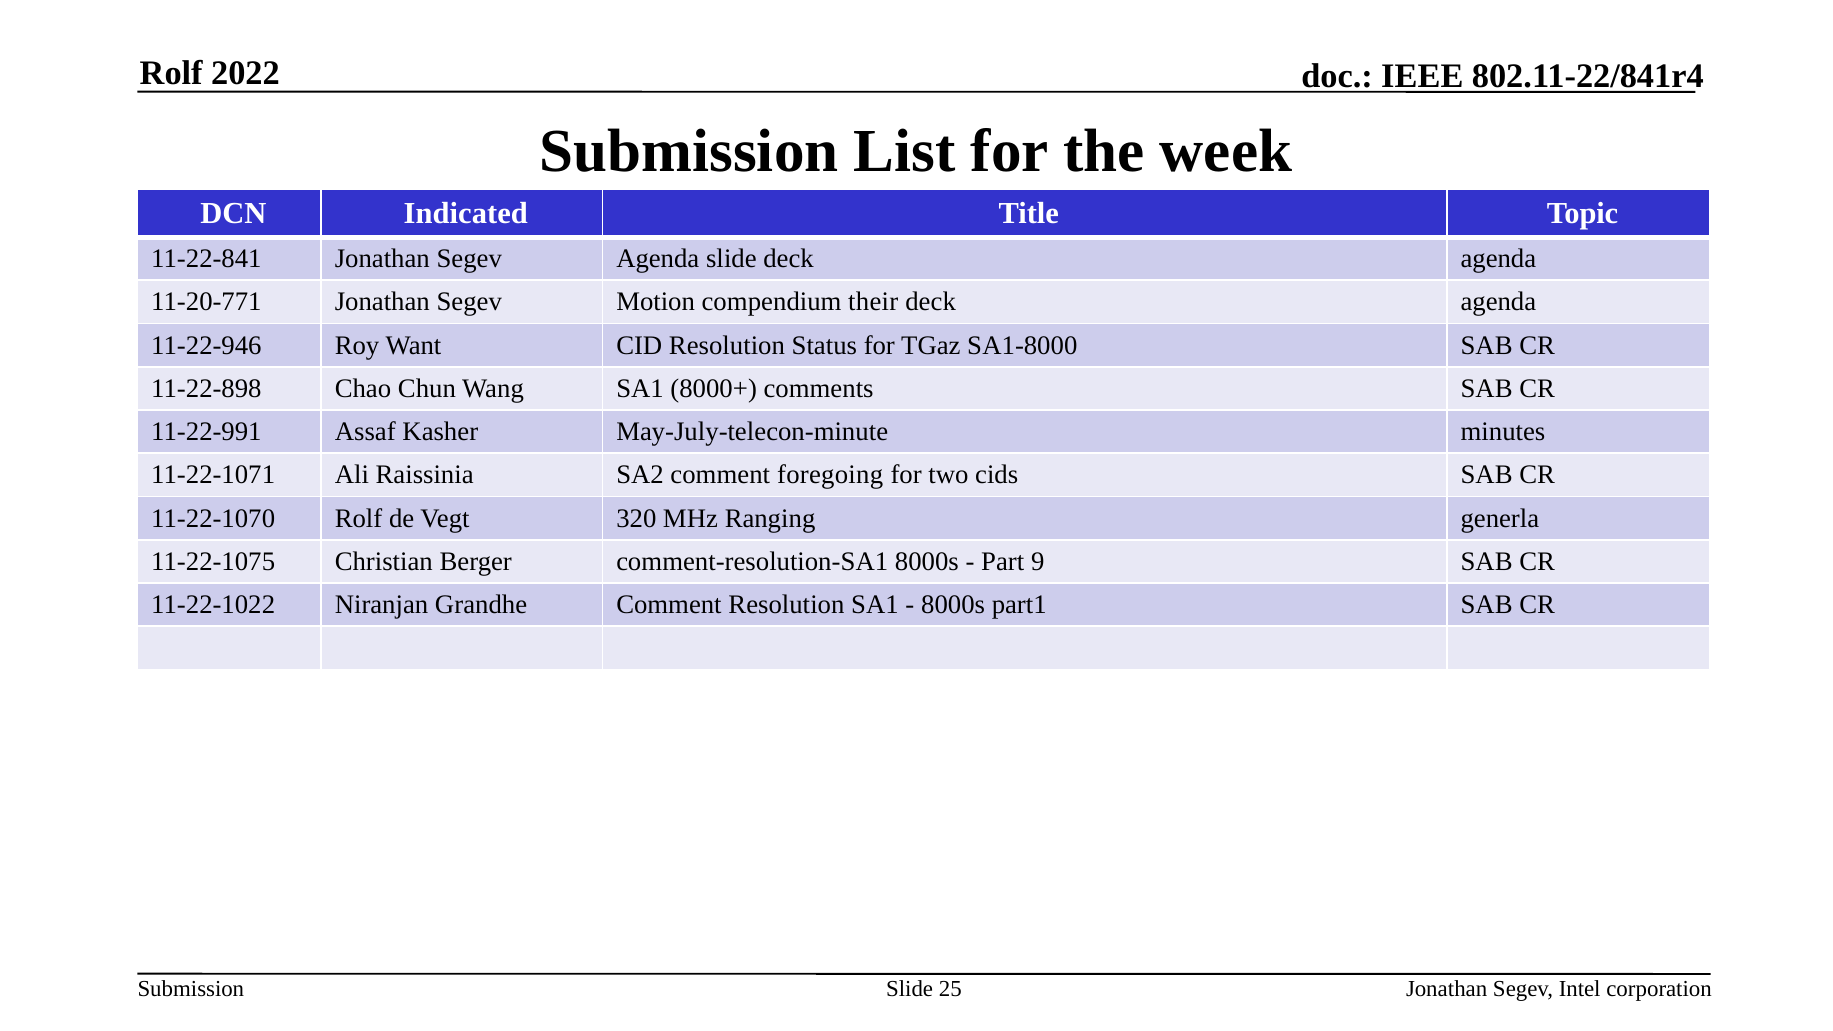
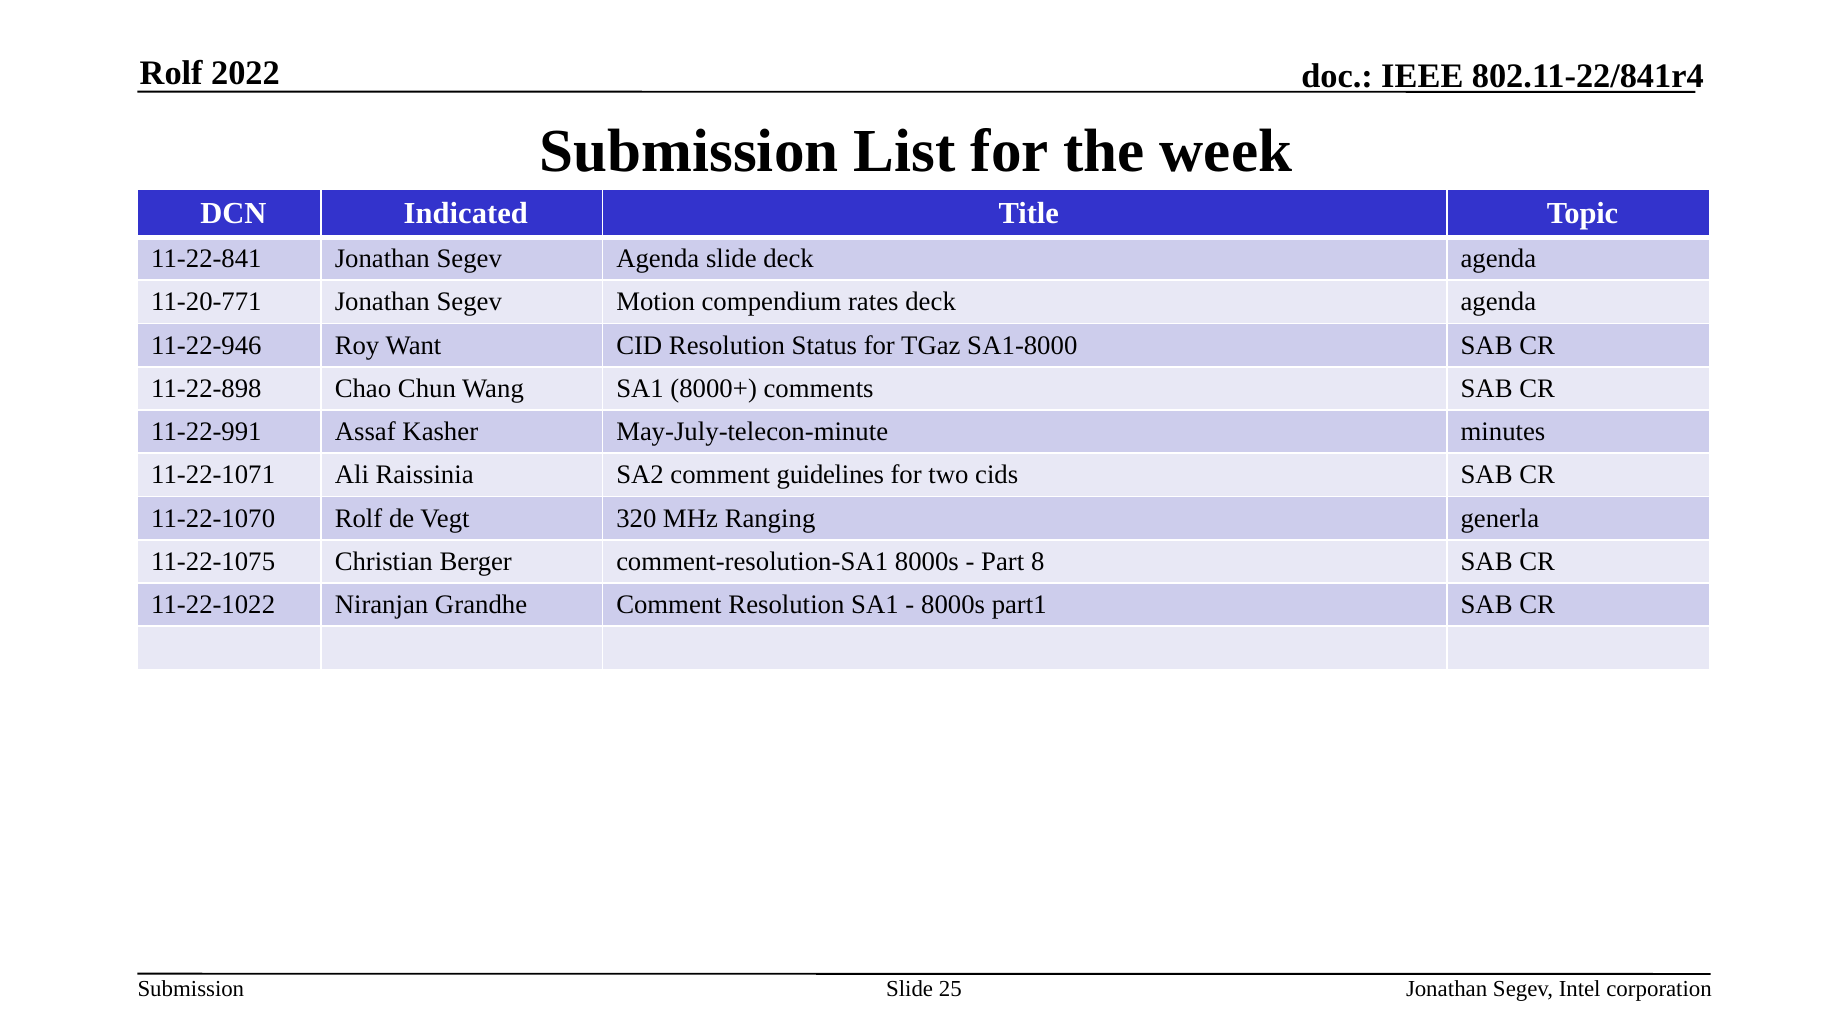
their: their -> rates (873, 302)
foregoing: foregoing -> guidelines (830, 475)
9: 9 -> 8 (1038, 562)
